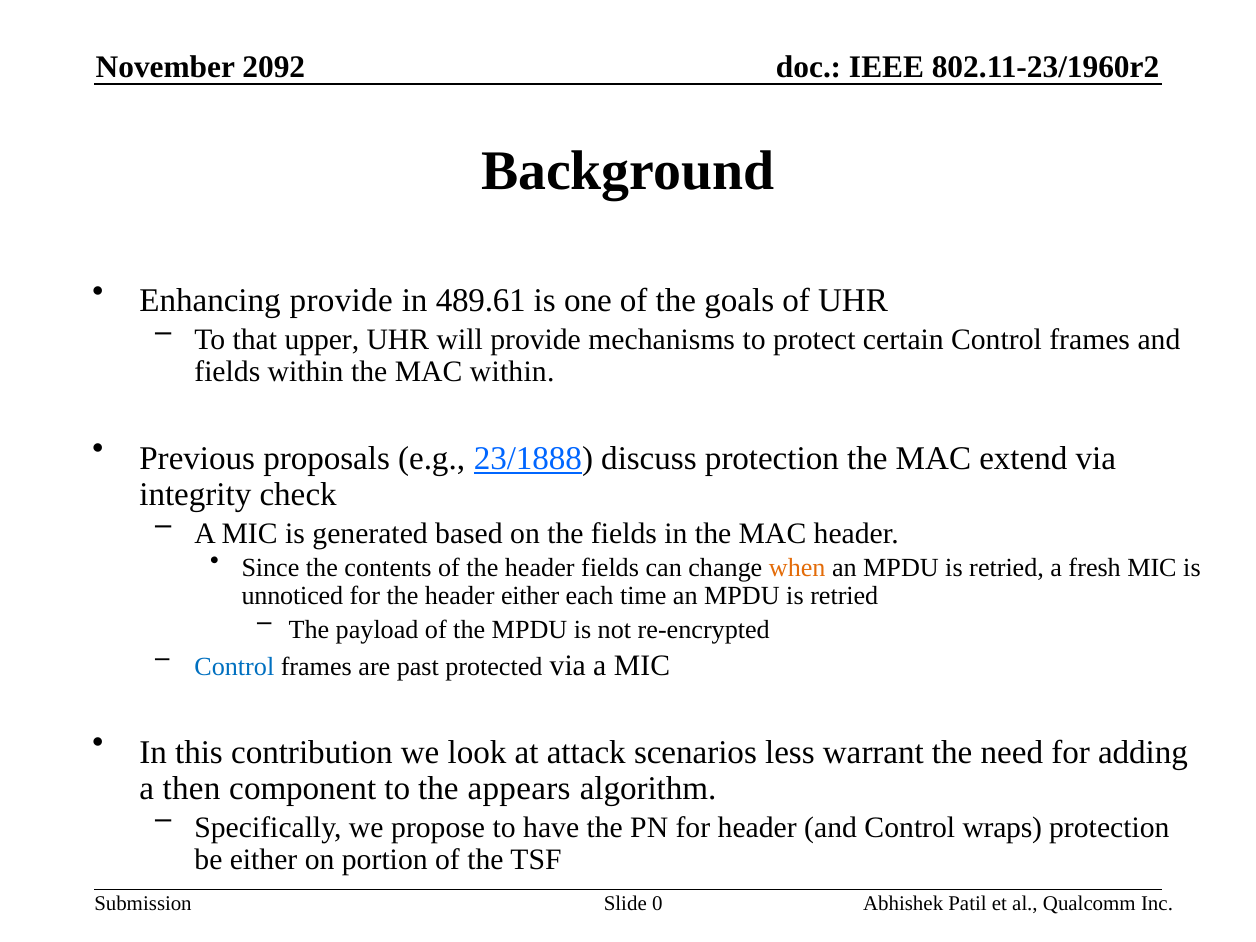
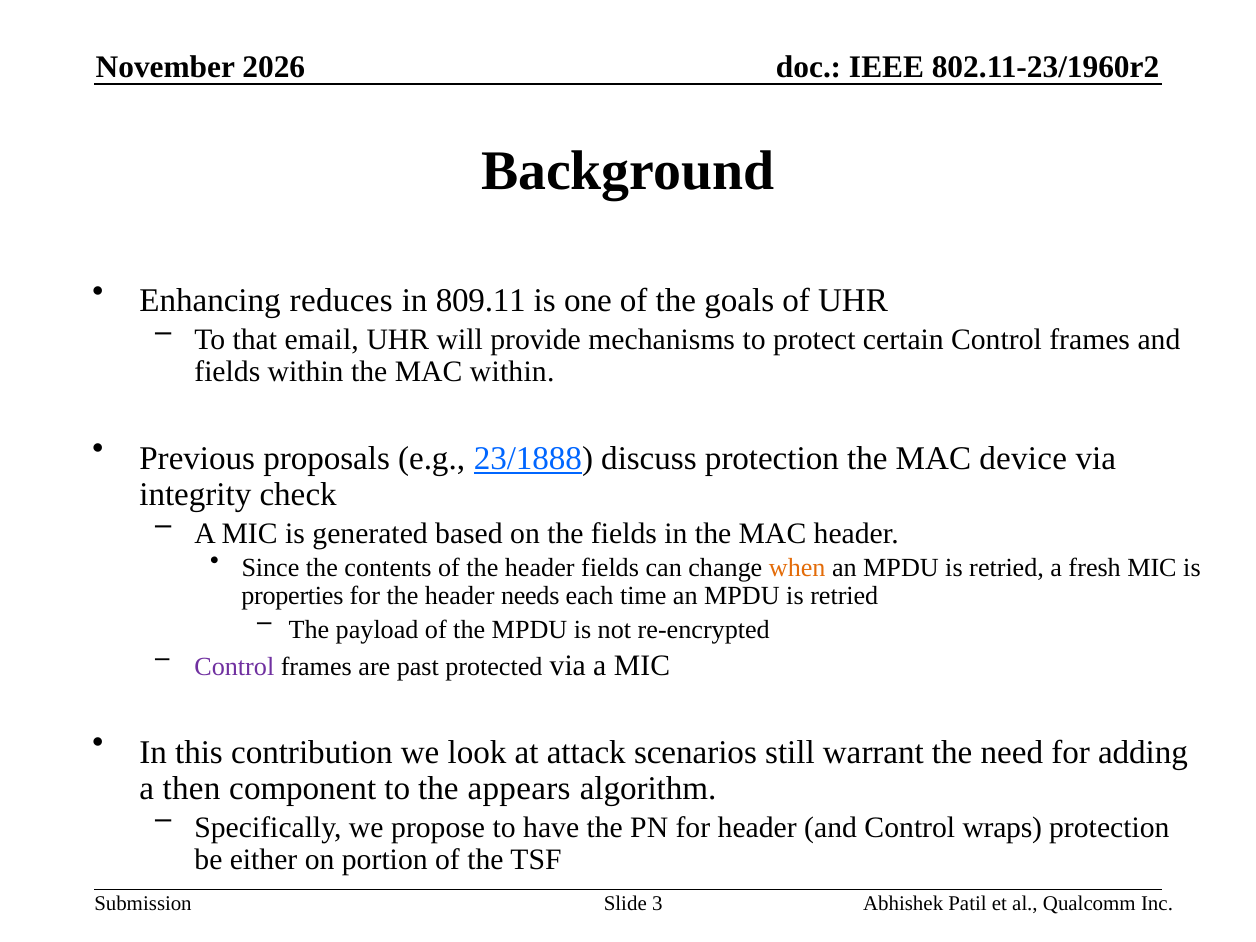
2092: 2092 -> 2026 (274, 67)
Enhancing provide: provide -> reduces (341, 301)
489.61: 489.61 -> 809.11 (481, 301)
upper: upper -> email (322, 340)
extend: extend -> device (1023, 458)
unnoticed: unnoticed -> properties (292, 596)
header either: either -> needs (530, 596)
Control colour: blue -> purple (234, 667)
less: less -> still (790, 752)
0: 0 -> 3 (657, 903)
